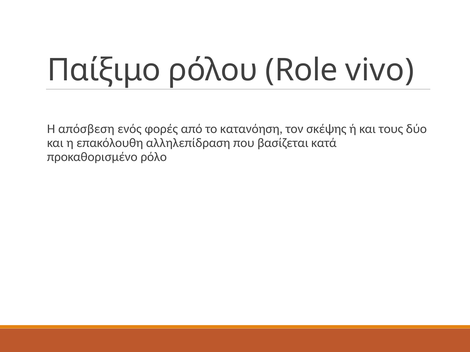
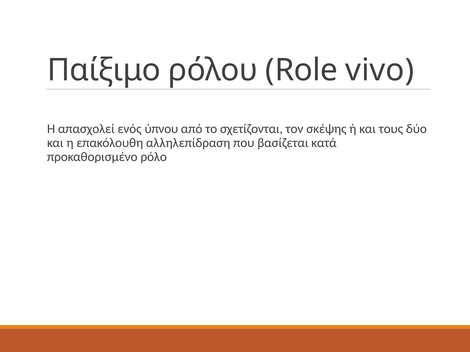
απόσβεση: απόσβεση -> απασχολεί (86, 129)
φορές: φορές -> ύπνου (161, 129)
κατανόηση: κατανόηση -> σχετίζονται (251, 129)
